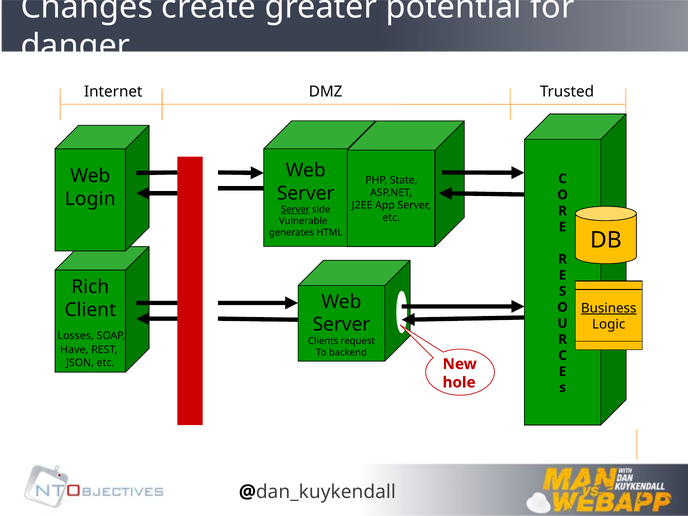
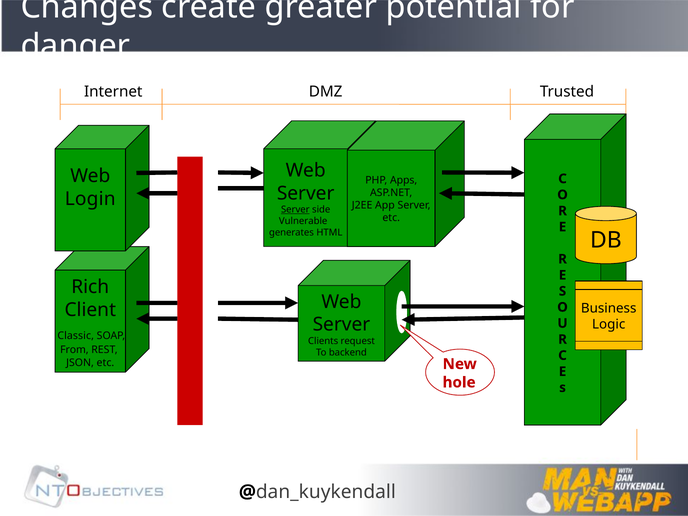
State: State -> Apps (404, 180)
Business underline: present -> none (609, 308)
Losses: Losses -> Classic (76, 336)
Have: Have -> From (74, 350)
